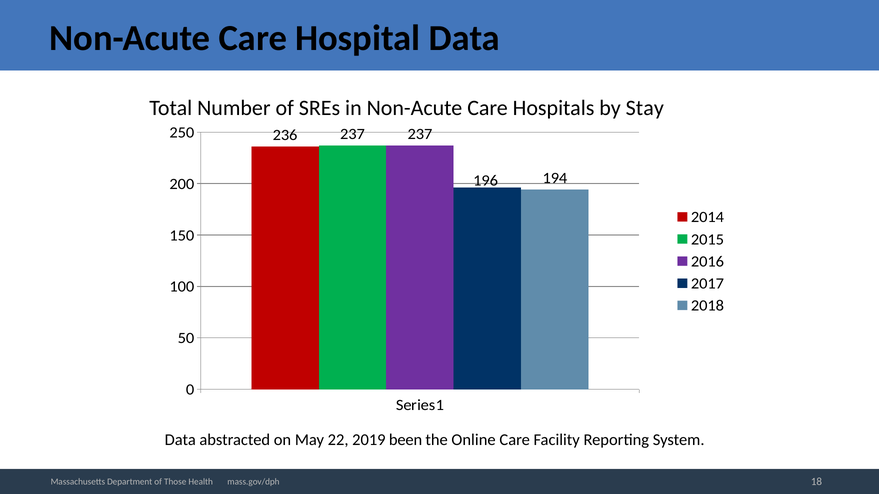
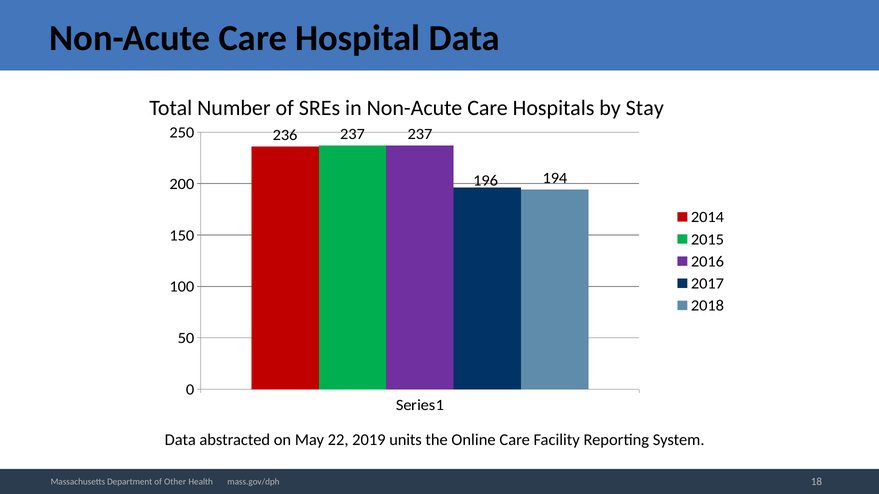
been: been -> units (406, 440)
Those: Those -> Other (175, 482)
